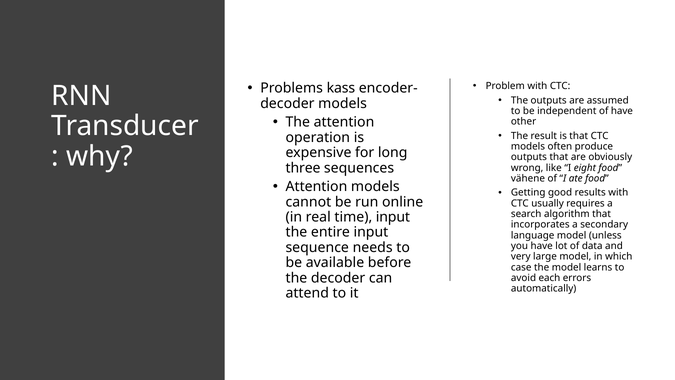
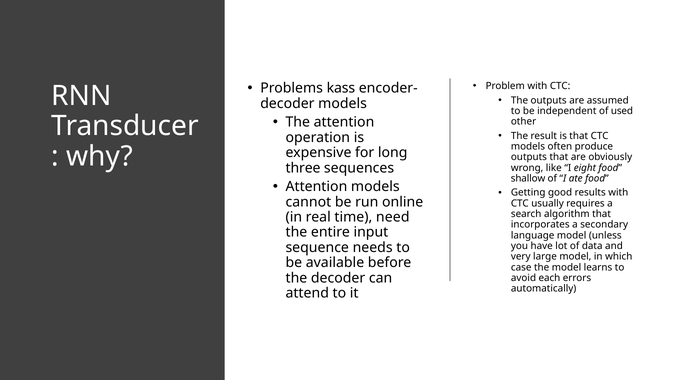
of have: have -> used (622, 111)
vähene: vähene -> shallow (528, 178)
time input: input -> need (393, 217)
